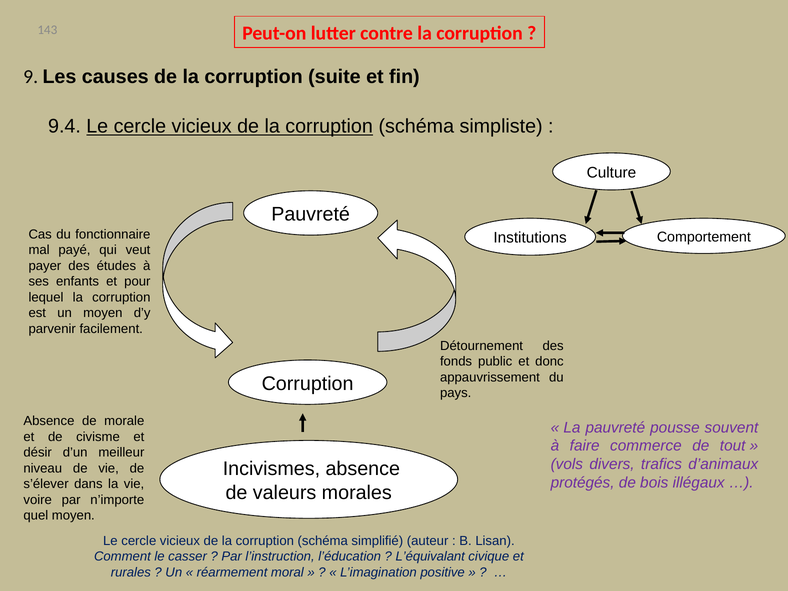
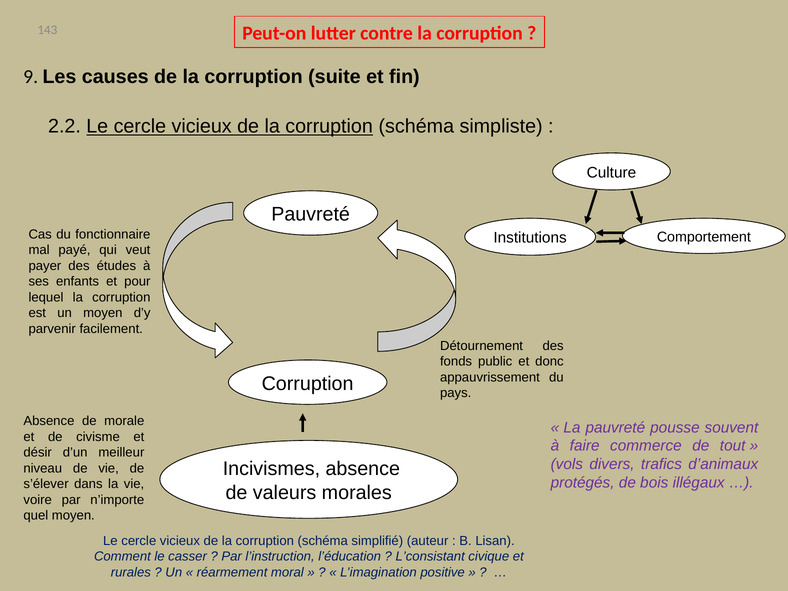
9.4: 9.4 -> 2.2 (65, 126)
L’équivalant: L’équivalant -> L’consistant (430, 557)
